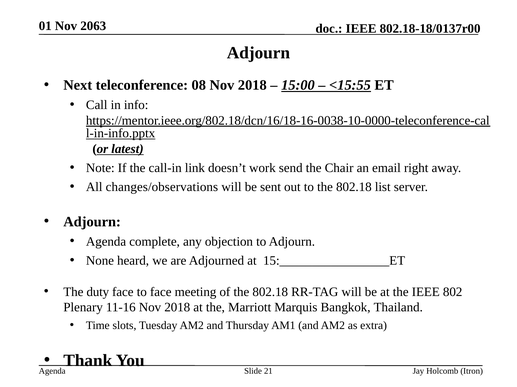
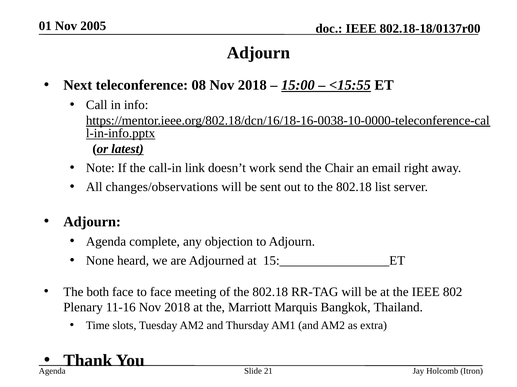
2063: 2063 -> 2005 (93, 26)
duty: duty -> both (98, 292)
